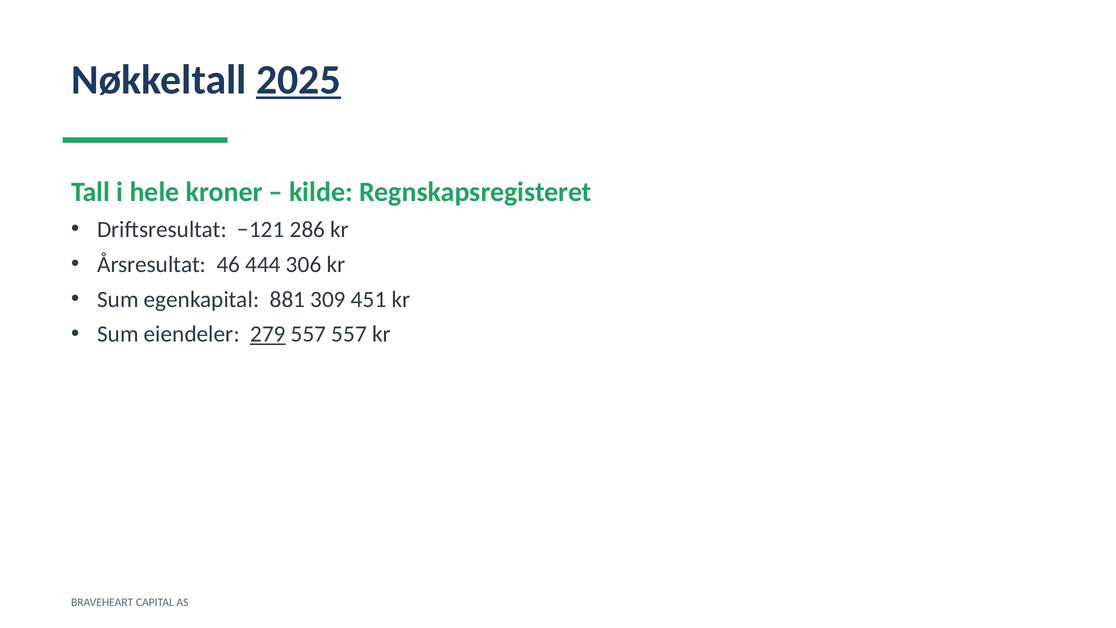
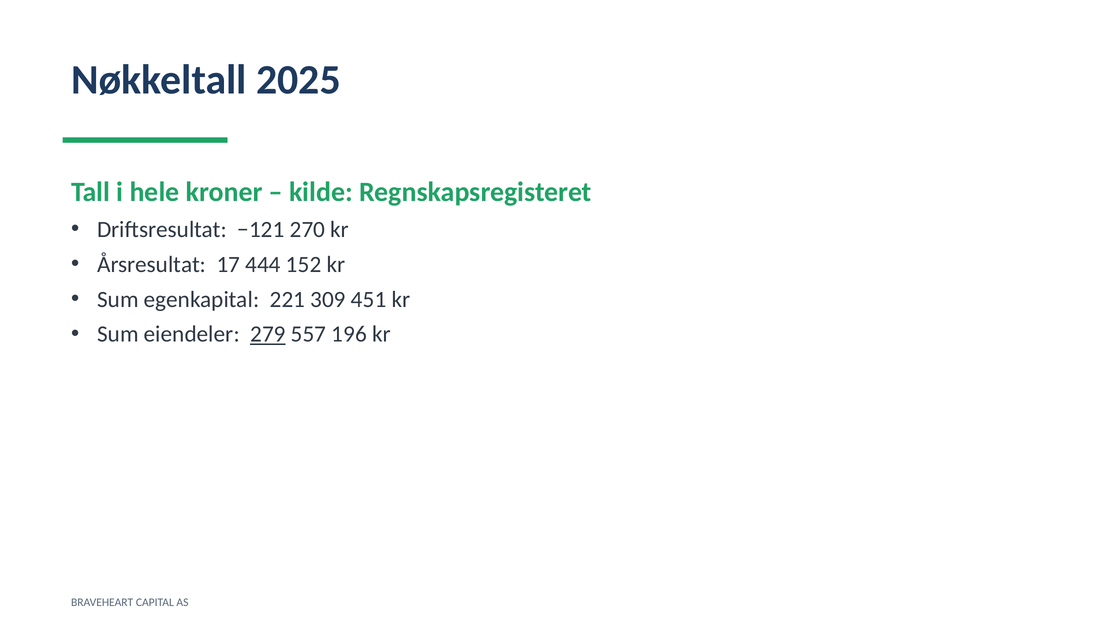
2025 underline: present -> none (298, 80)
286: 286 -> 270 (307, 229)
46: 46 -> 17 (228, 264)
306: 306 -> 152 (304, 264)
881: 881 -> 221 (287, 299)
557 557: 557 -> 196 (349, 334)
